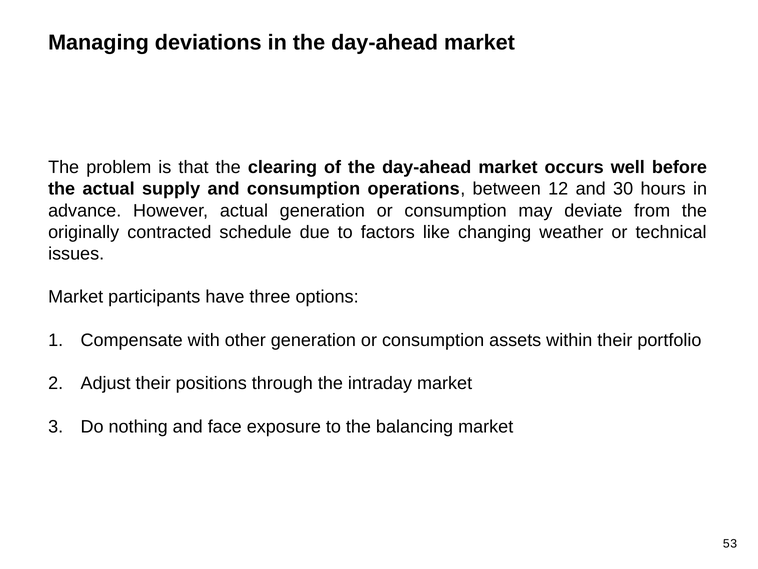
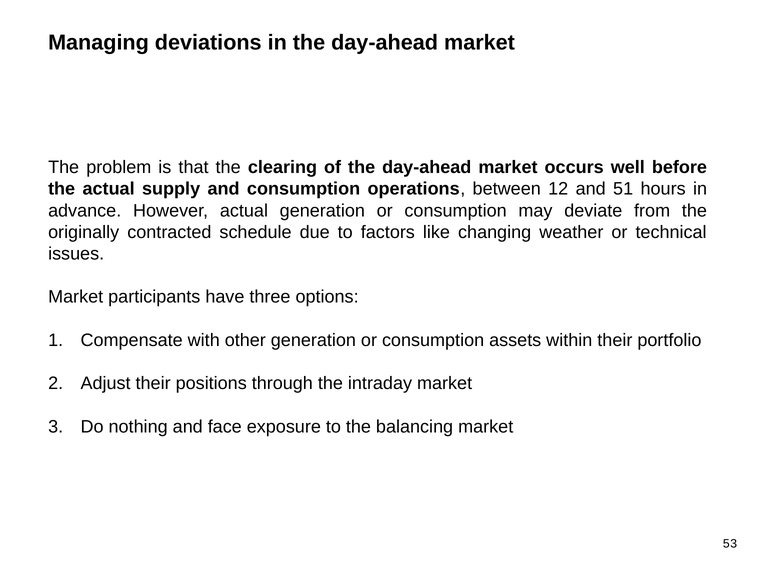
30: 30 -> 51 (623, 189)
